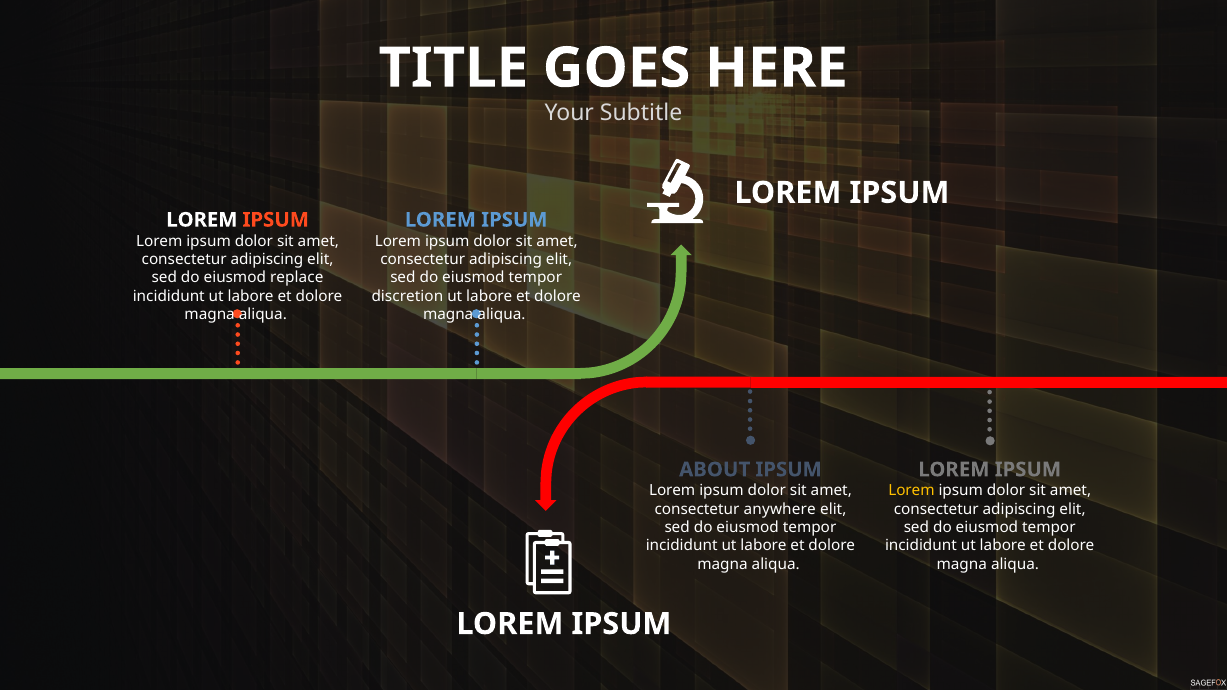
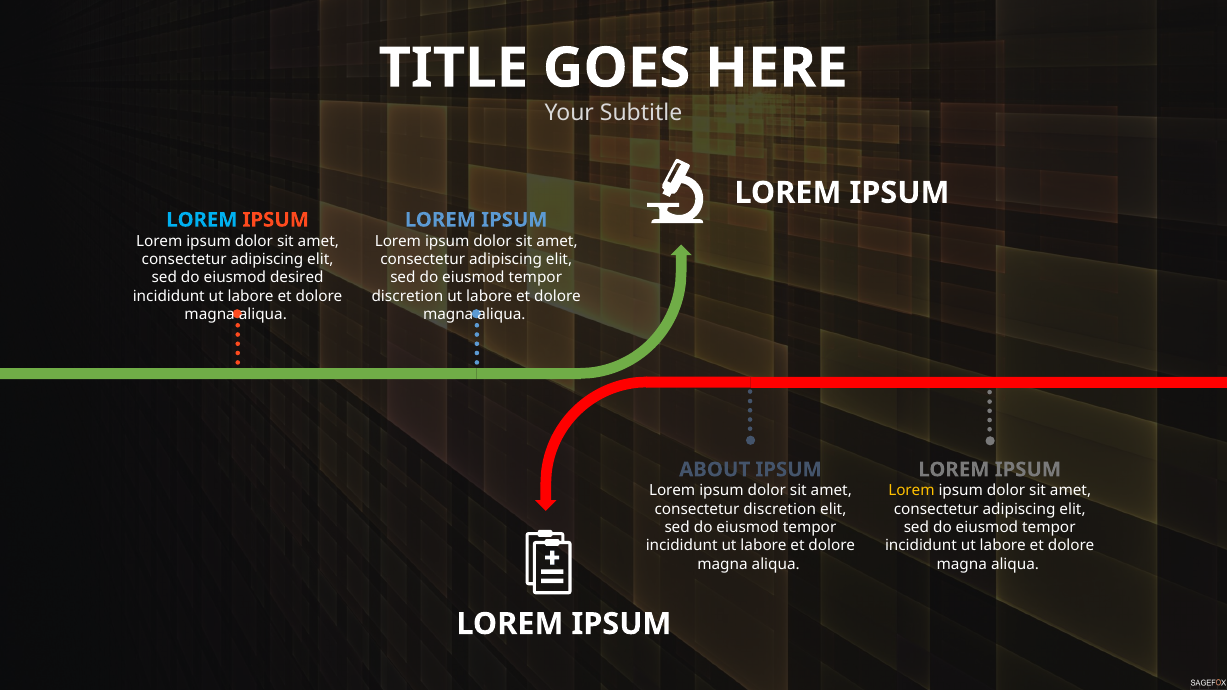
LOREM colour: white -> light blue (202, 220)
replace: replace -> desired (297, 278)
consectetur anywhere: anywhere -> discretion (780, 509)
